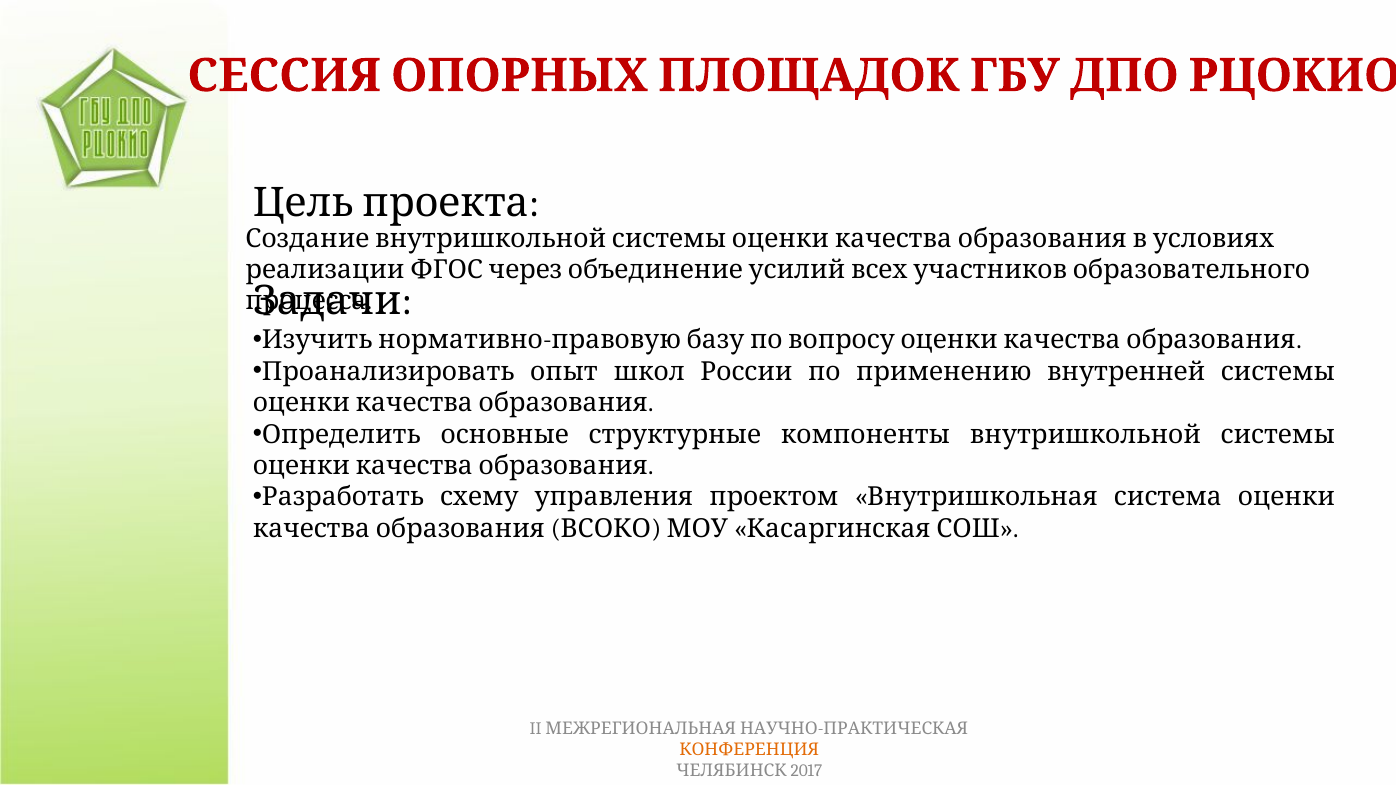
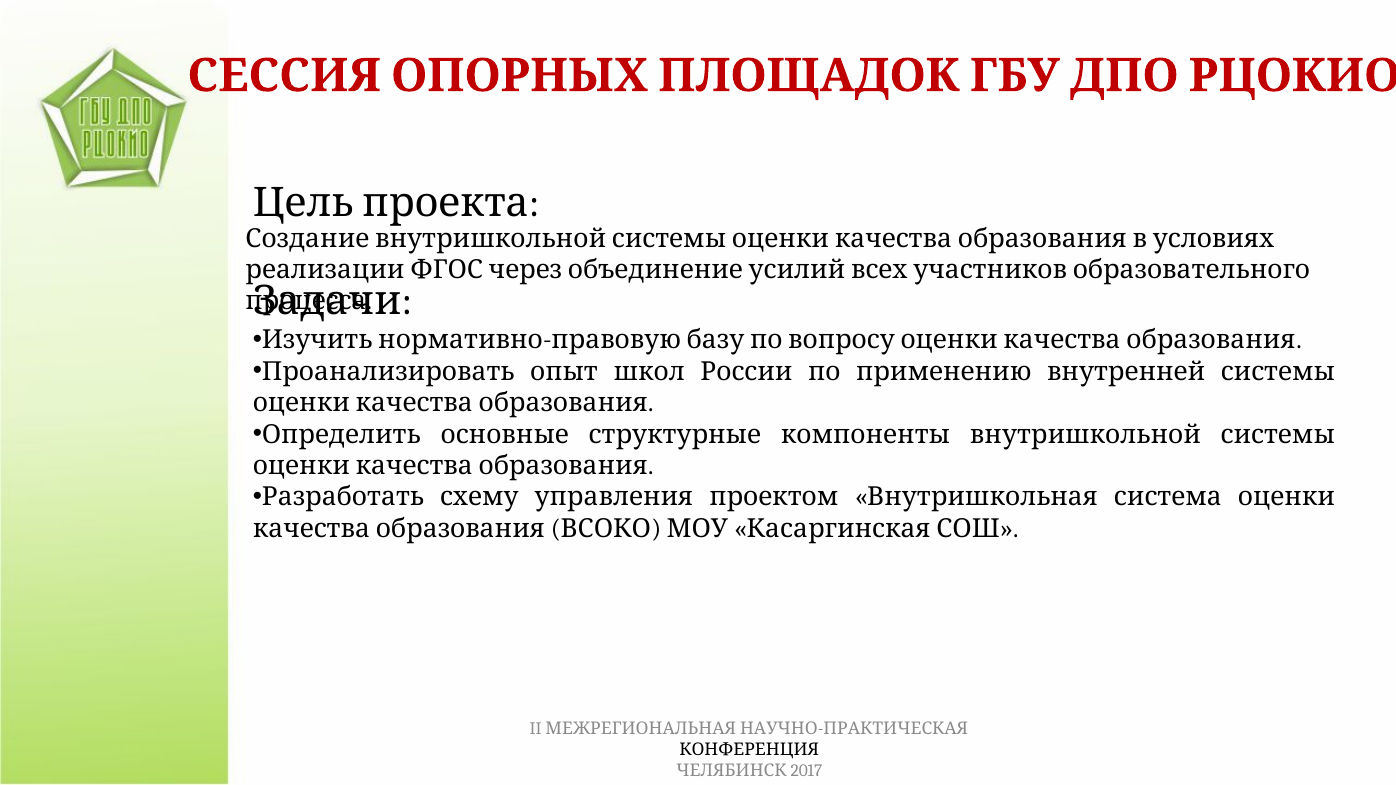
КОНФЕРЕНЦИЯ colour: orange -> black (749, 750)
